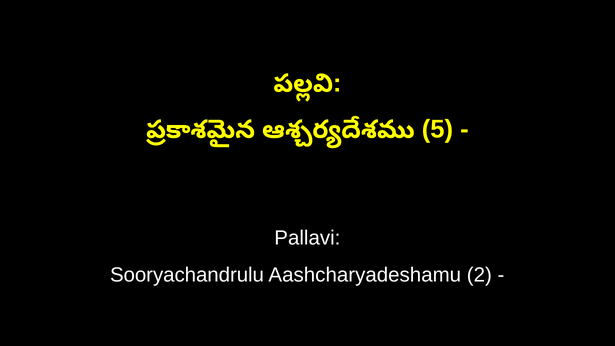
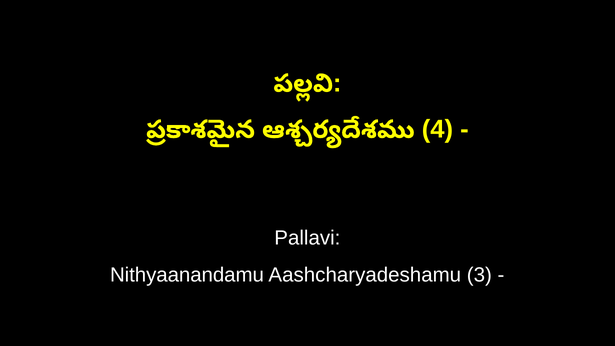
5: 5 -> 4 (437, 129)
Sooryachandrulu: Sooryachandrulu -> Nithyaanandamu (187, 275)
2: 2 -> 3 (479, 275)
